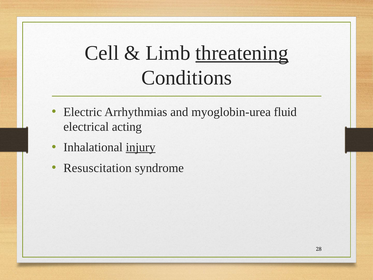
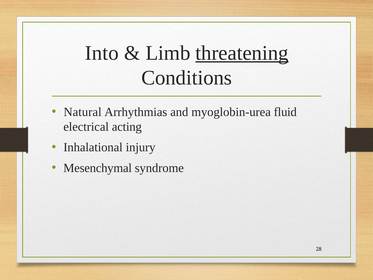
Cell: Cell -> Into (102, 53)
Electric: Electric -> Natural (83, 112)
injury underline: present -> none (141, 147)
Resuscitation: Resuscitation -> Mesenchymal (98, 168)
